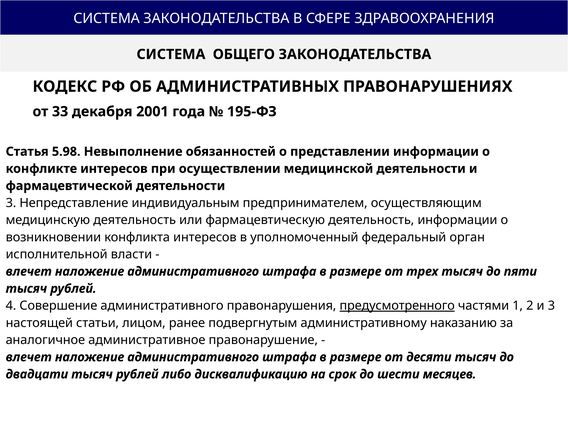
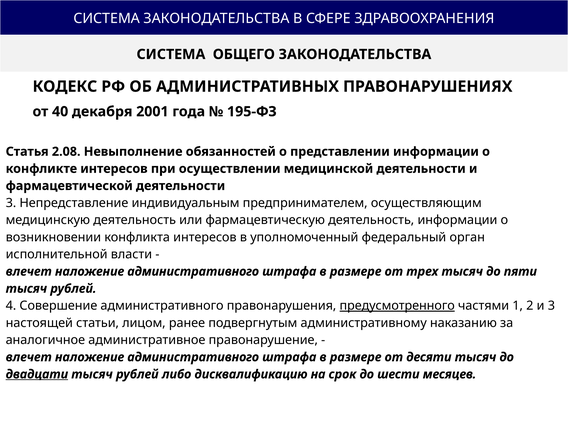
33: 33 -> 40 (60, 112)
5.98: 5.98 -> 2.08 (66, 152)
двадцати underline: none -> present (37, 374)
